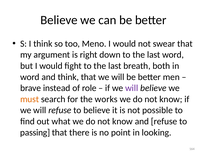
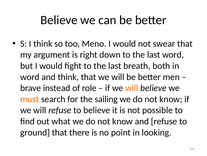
will colour: purple -> orange (132, 88)
works: works -> sailing (106, 99)
passing: passing -> ground (35, 132)
